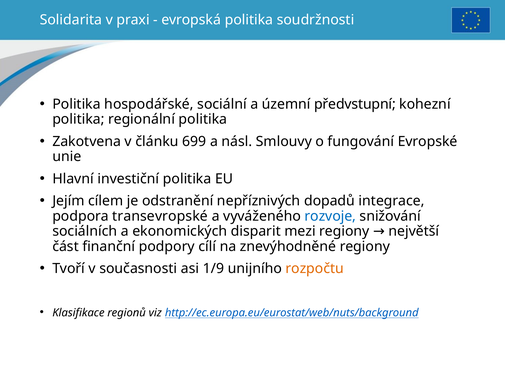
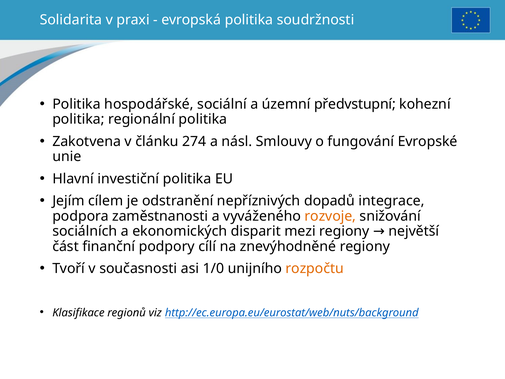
699: 699 -> 274 (194, 141)
transevropské: transevropské -> zaměstnanosti (160, 216)
rozvoje colour: blue -> orange (330, 216)
1/9: 1/9 -> 1/0 (213, 268)
